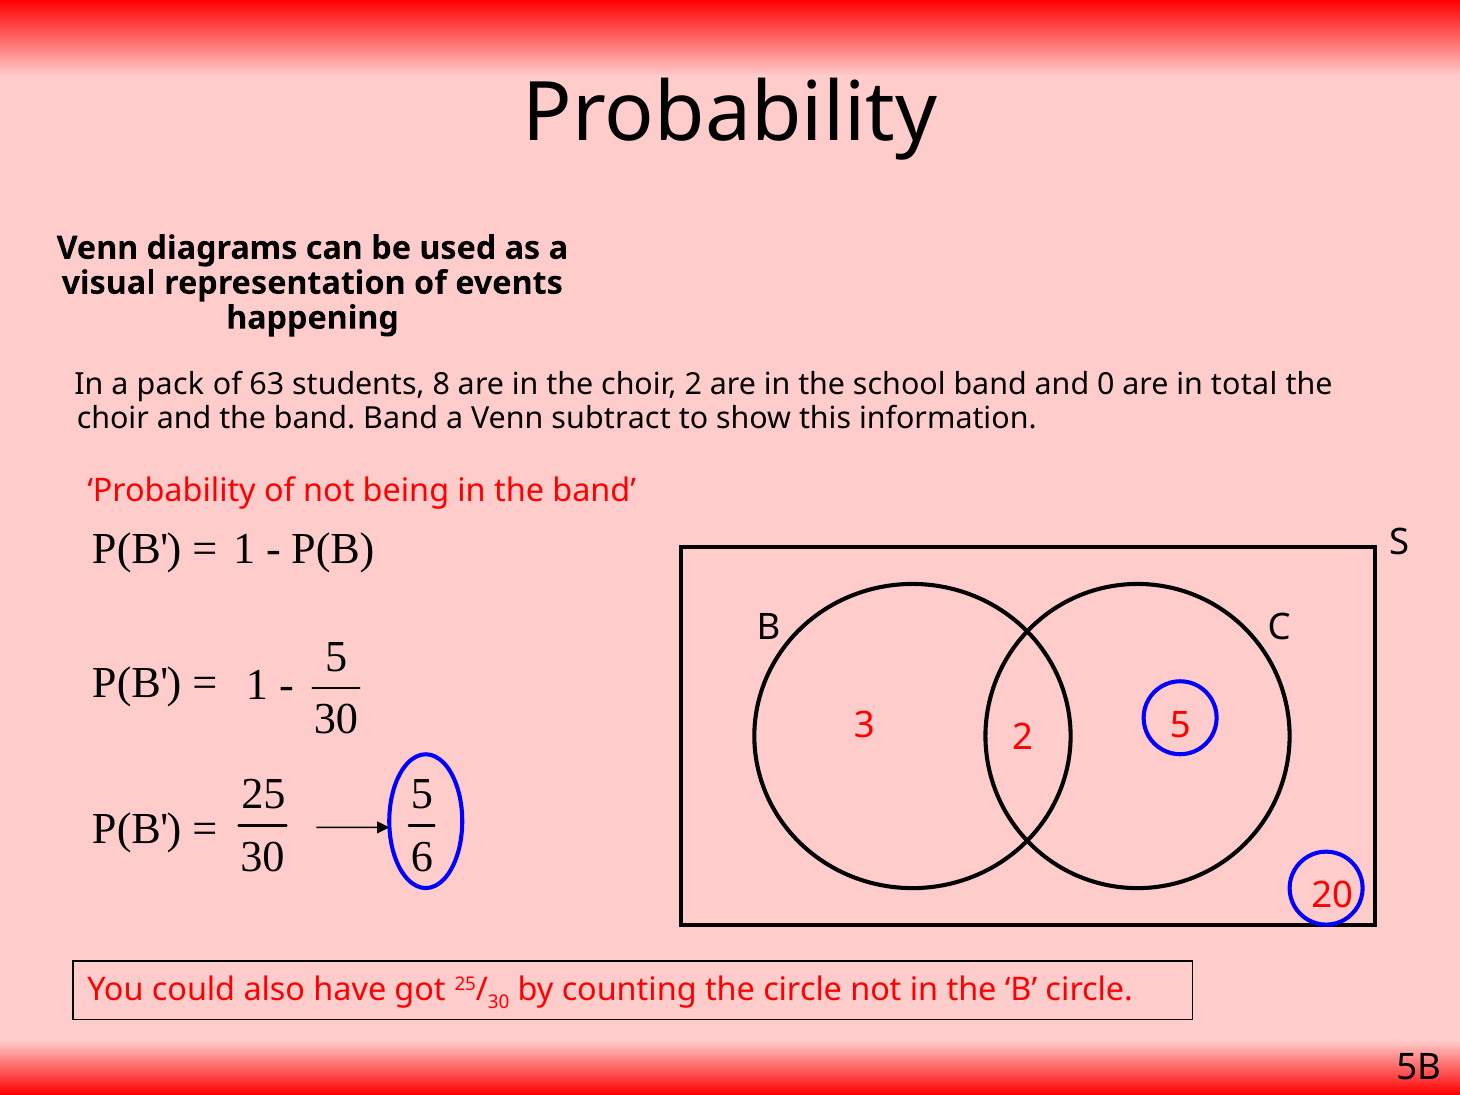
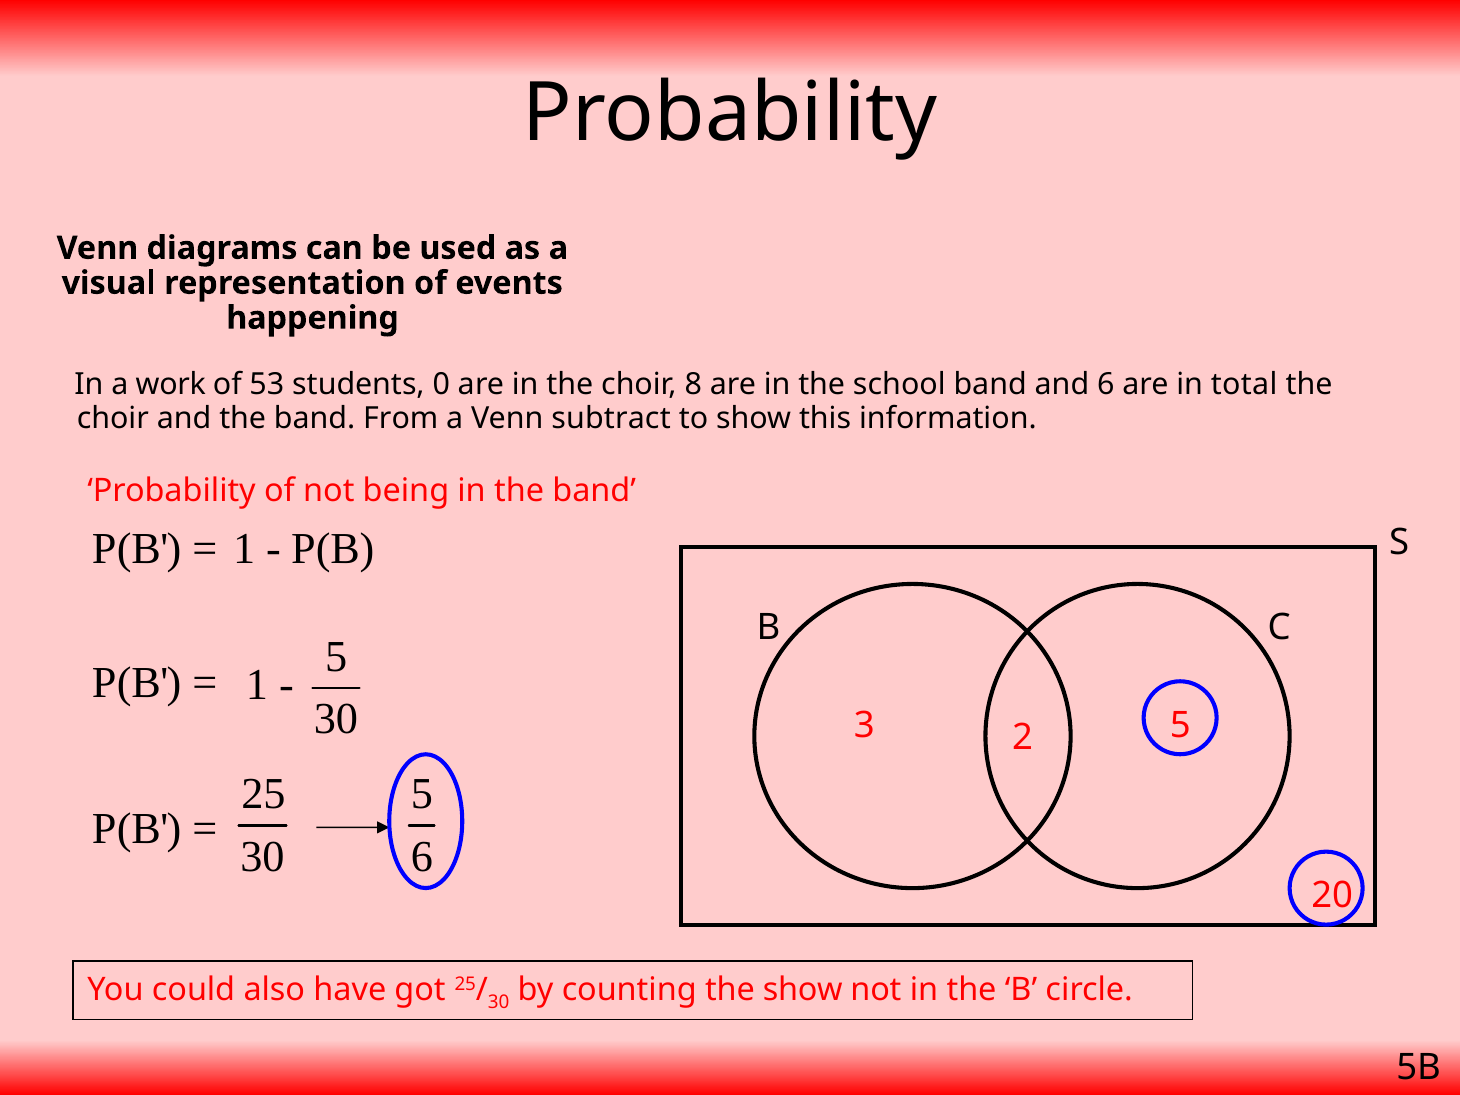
pack: pack -> work (171, 384)
63: 63 -> 53 (267, 384)
8: 8 -> 0 (441, 384)
choir 2: 2 -> 8 (693, 384)
and 0: 0 -> 6 (1106, 384)
band Band: Band -> From (401, 418)
the circle: circle -> show (803, 990)
